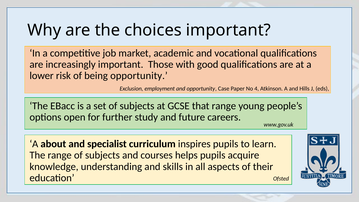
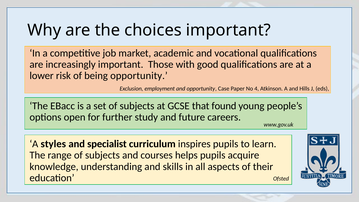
that range: range -> found (224, 106)
about: about -> styles (53, 144)
